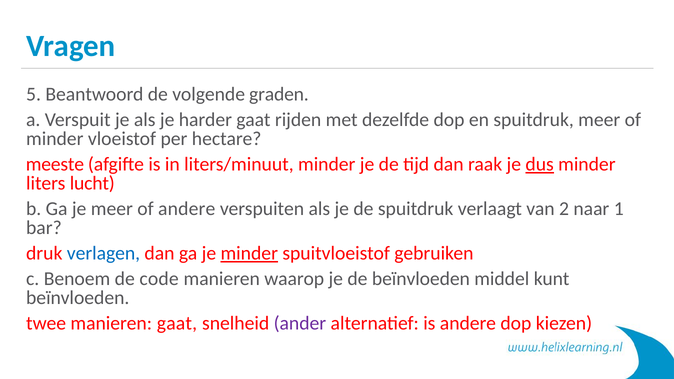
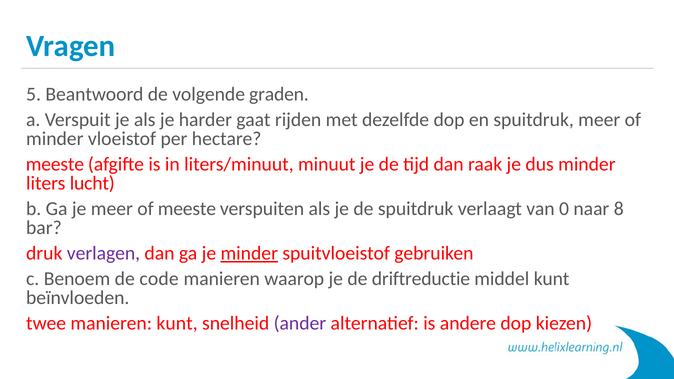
liters/minuut minder: minder -> minuut (327, 164)
dus underline: present -> none (540, 164)
of andere: andere -> meeste (187, 209)
2: 2 -> 0 (564, 209)
1: 1 -> 8 (619, 209)
verlagen colour: blue -> purple (103, 253)
de beïnvloeden: beïnvloeden -> driftreductie (421, 279)
manieren gaat: gaat -> kunt (177, 323)
